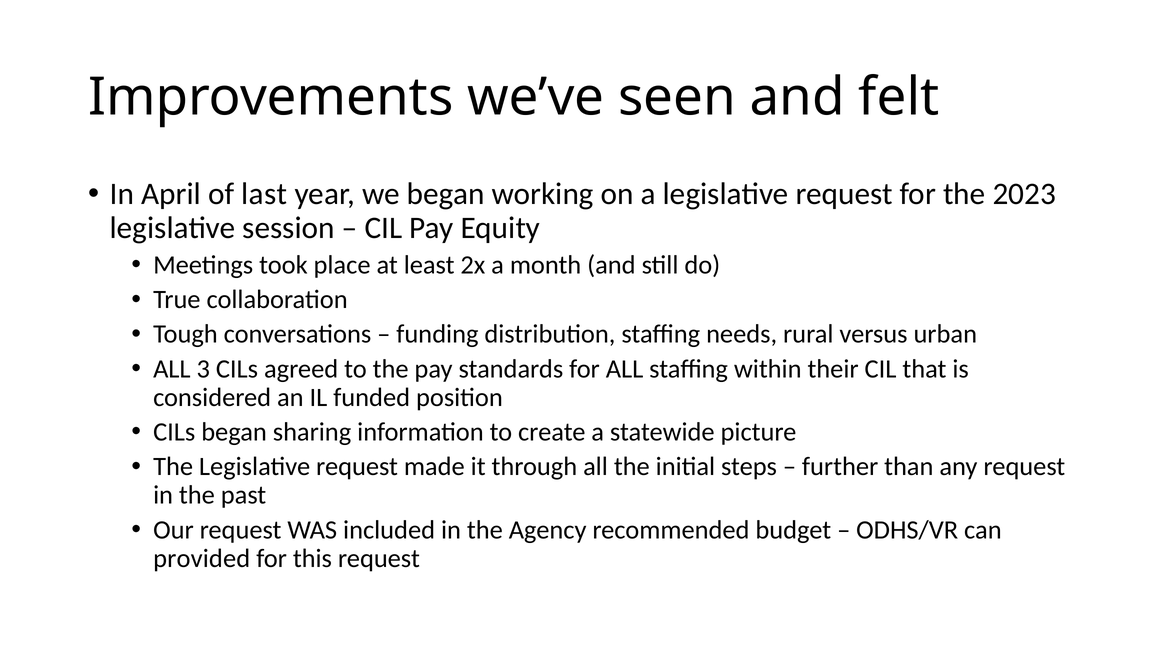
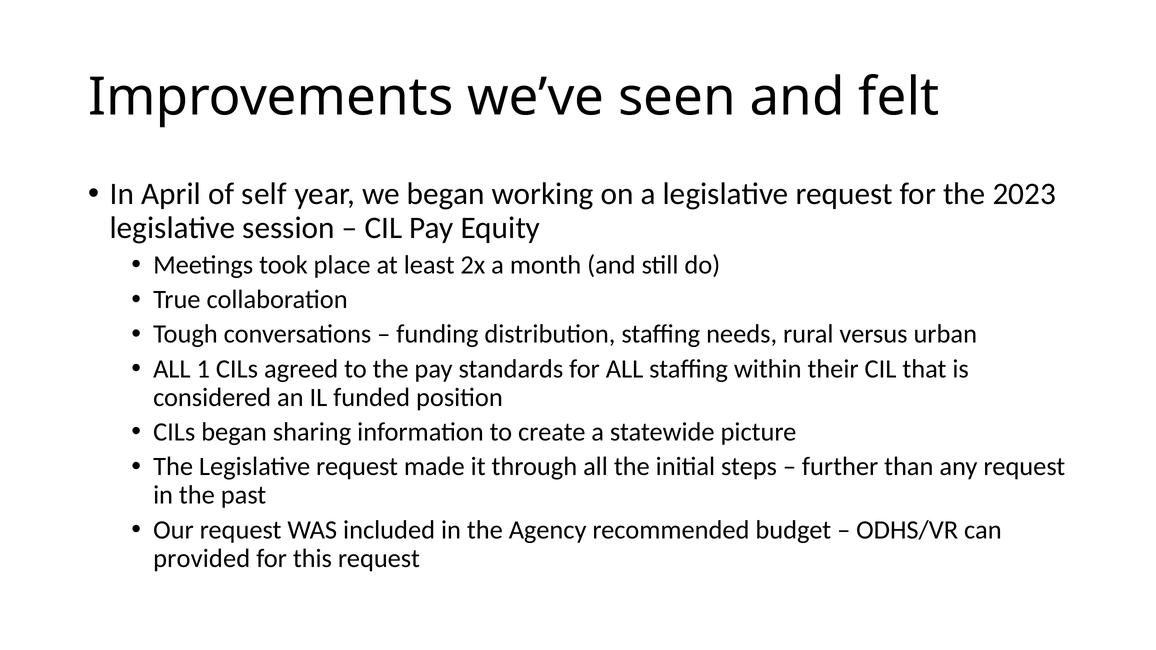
last: last -> self (264, 194)
3: 3 -> 1 (203, 369)
